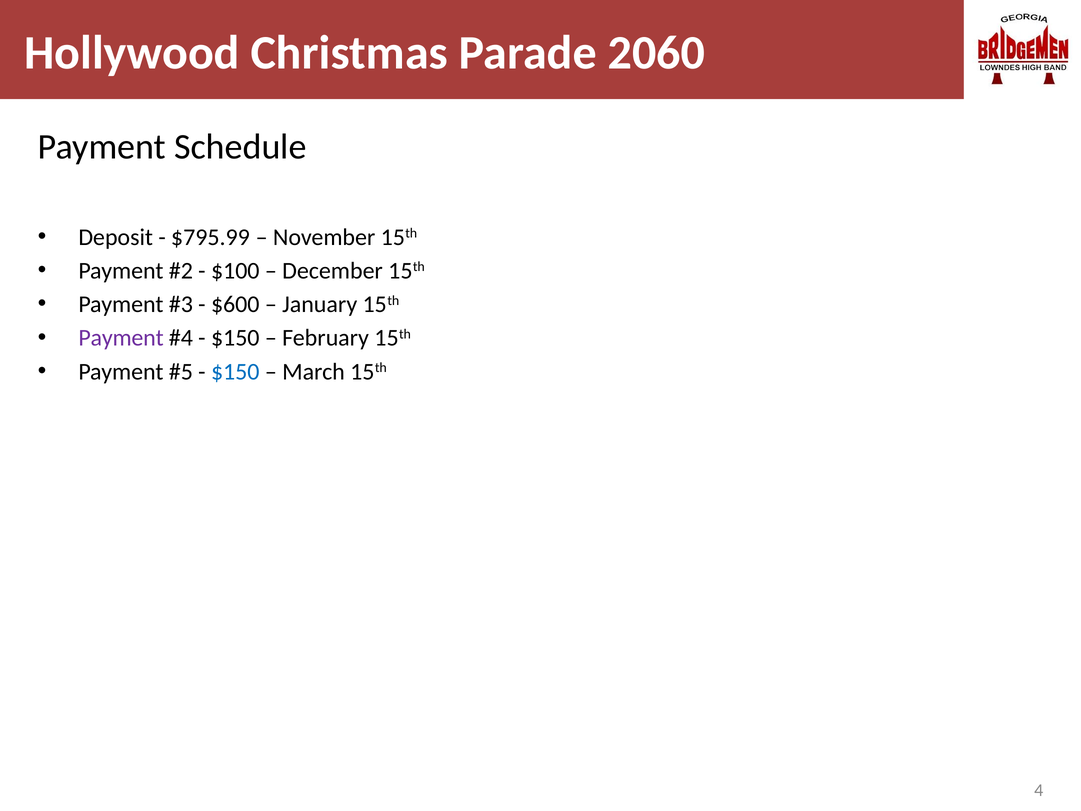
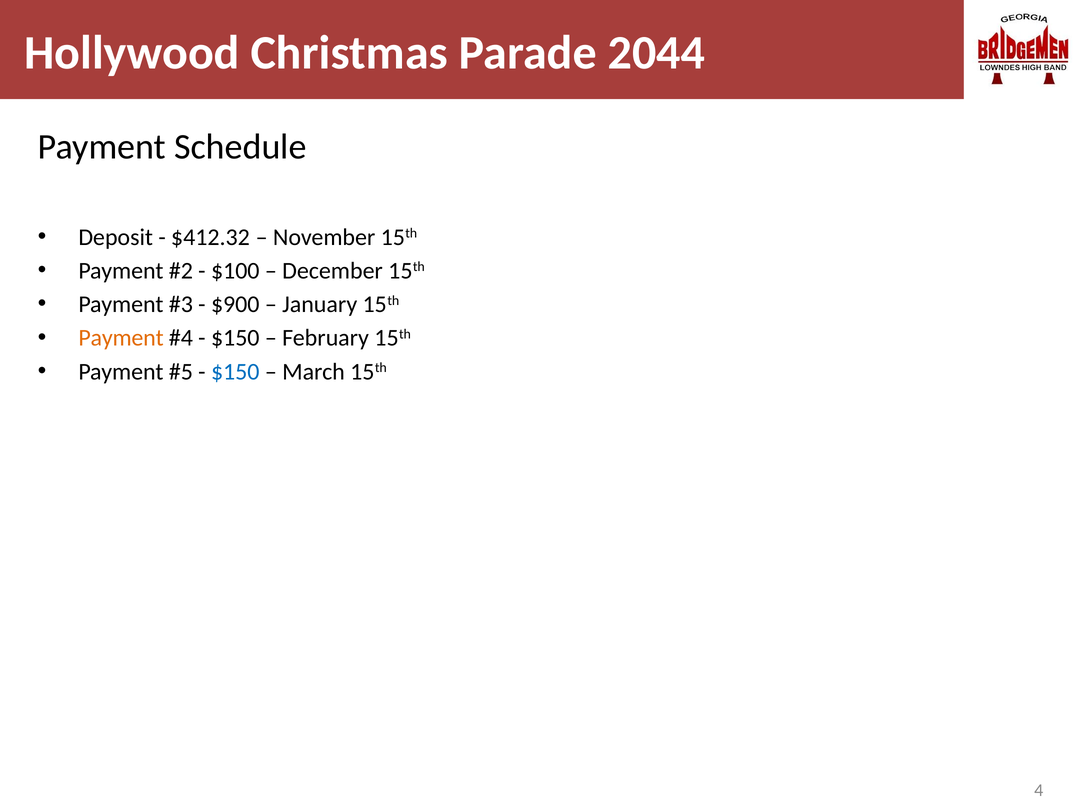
2060: 2060 -> 2044 (656, 53)
$795.99: $795.99 -> $412.32 (210, 237)
$600: $600 -> $900 (235, 304)
Payment colour: purple -> orange (121, 338)
